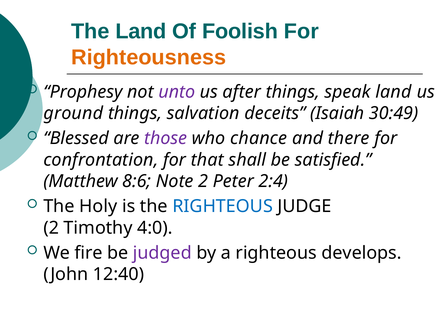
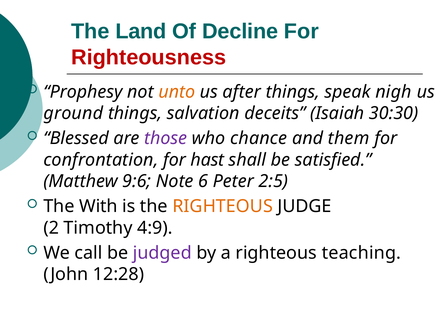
Foolish: Foolish -> Decline (240, 31)
Righteousness colour: orange -> red (149, 57)
unto colour: purple -> orange (177, 92)
speak land: land -> nigh (394, 92)
30:49: 30:49 -> 30:30 (394, 114)
there: there -> them (349, 139)
that: that -> hast (207, 160)
8:6: 8:6 -> 9:6 (137, 182)
Note 2: 2 -> 6 (203, 182)
2:4: 2:4 -> 2:5 (273, 182)
Holy: Holy -> With (98, 207)
RIGHTEOUS colour: blue -> orange (223, 207)
4:0: 4:0 -> 4:9 (155, 228)
fire: fire -> call (88, 253)
develops: develops -> teaching (361, 253)
12:40: 12:40 -> 12:28 (119, 275)
